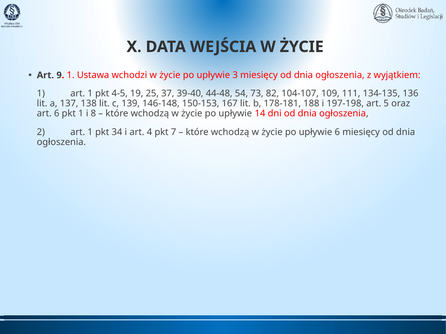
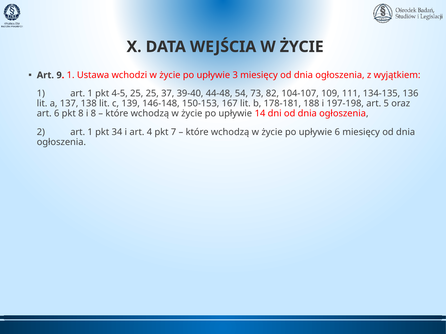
4-5 19: 19 -> 25 (137, 94)
pkt 1: 1 -> 8 (81, 114)
